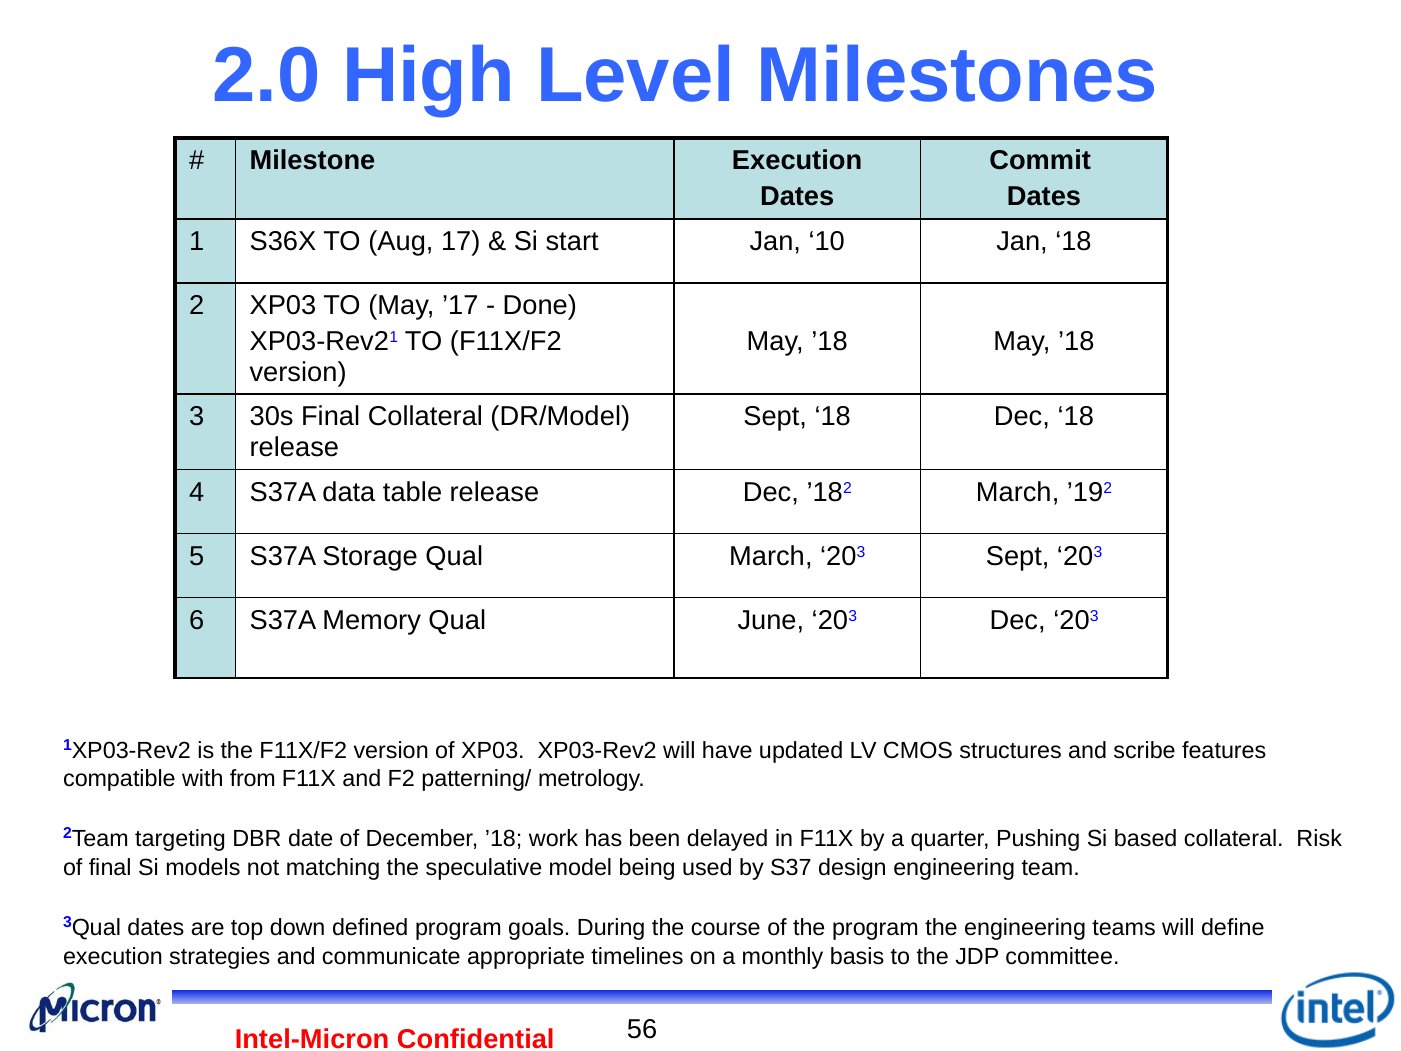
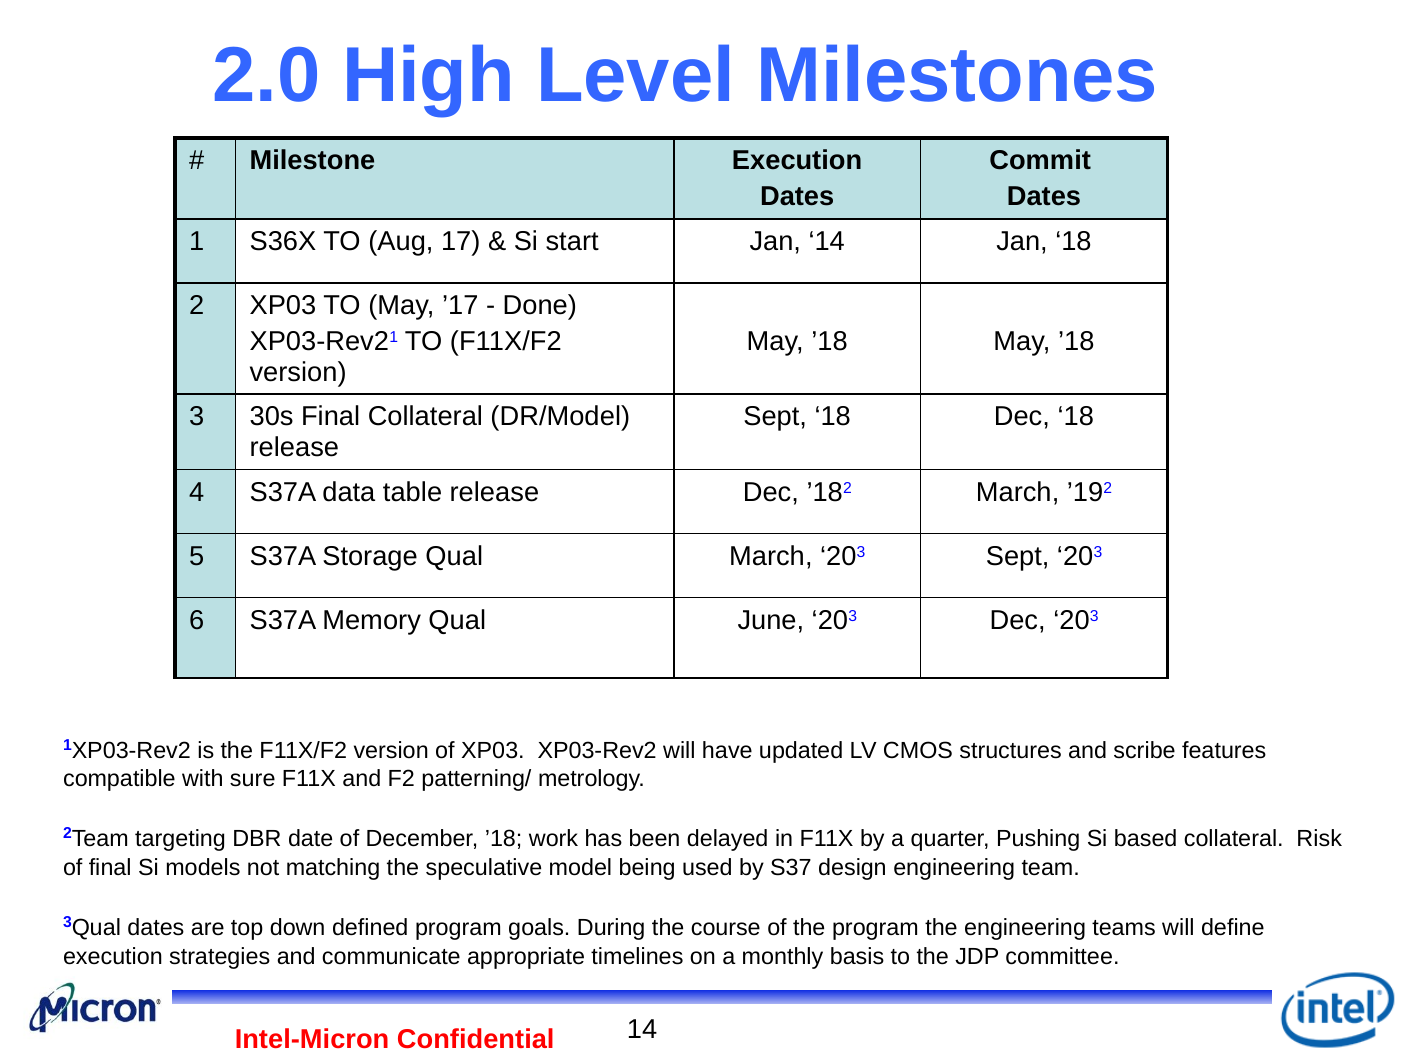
Jan 10: 10 -> 14 (827, 241)
from: from -> sure (253, 779)
56: 56 -> 14 (642, 1029)
